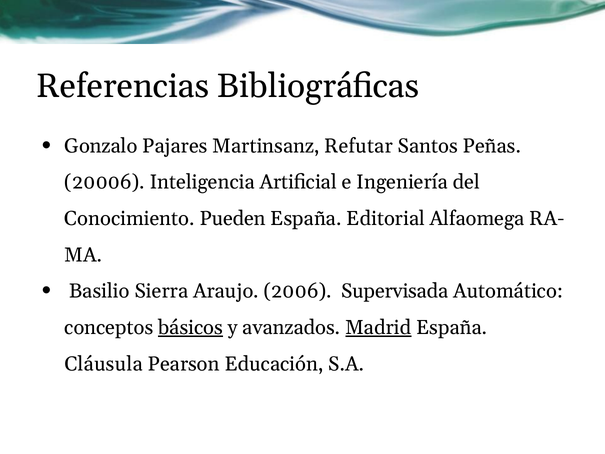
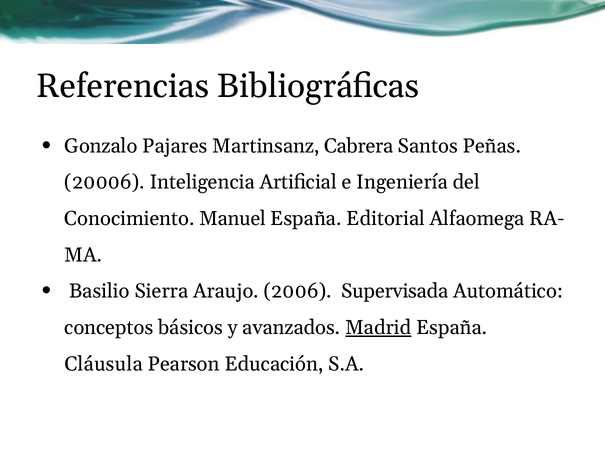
Refutar: Refutar -> Cabrera (359, 146)
Pueden: Pueden -> Manuel (233, 219)
básicos underline: present -> none (191, 327)
